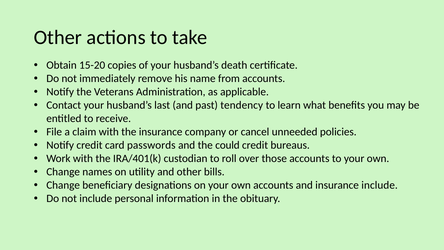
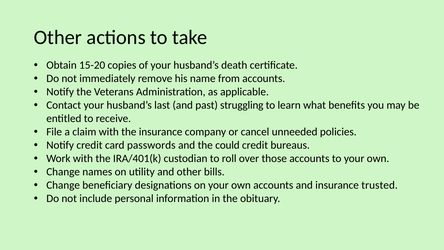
tendency: tendency -> struggling (242, 105)
insurance include: include -> trusted (380, 185)
